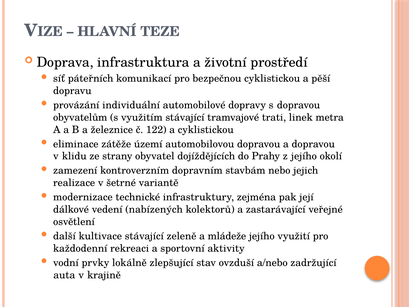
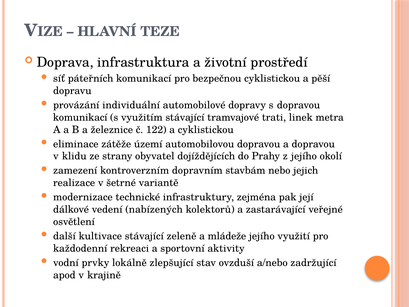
obyvatelům: obyvatelům -> komunikací (80, 117)
auta: auta -> apod (64, 275)
